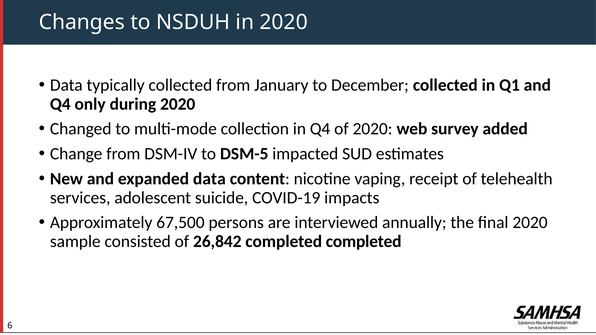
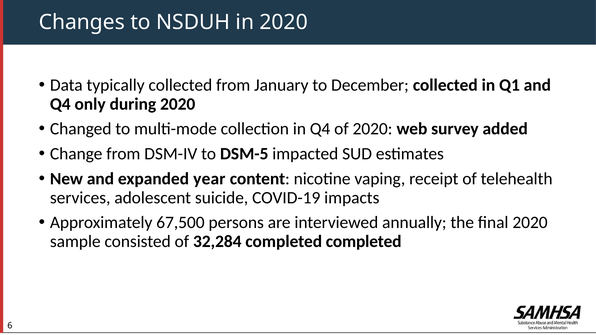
expanded data: data -> year (209, 179)
26,842: 26,842 -> 32,284 (217, 242)
